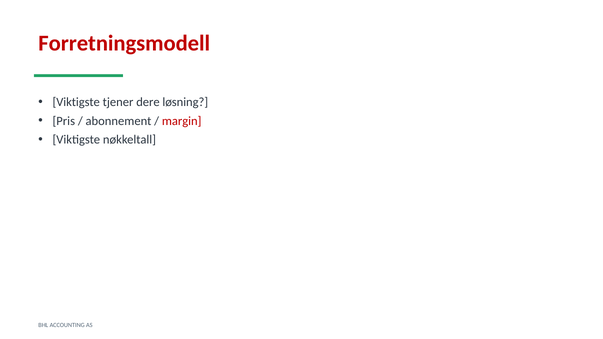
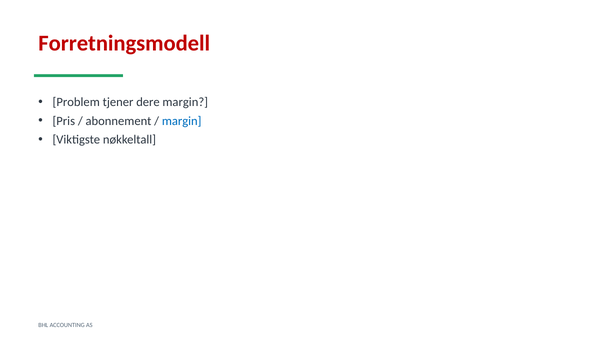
Viktigste: Viktigste -> Problem (76, 102)
dere løsning: løsning -> margin (185, 102)
margin colour: red -> blue (182, 121)
